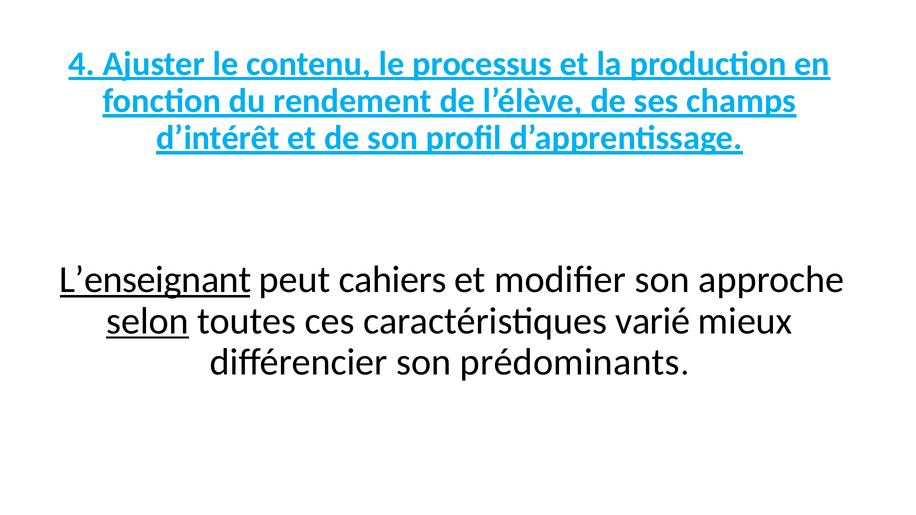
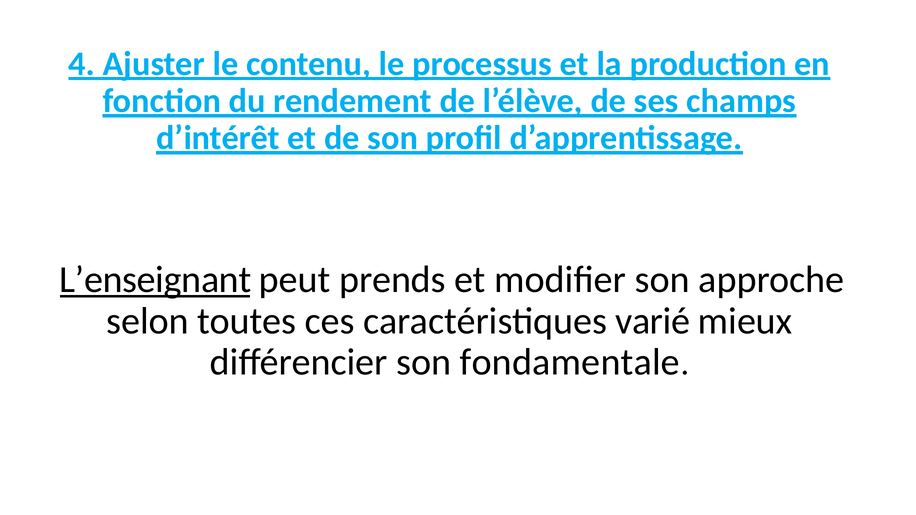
cahiers: cahiers -> prends (392, 280)
selon underline: present -> none (148, 321)
prédominants: prédominants -> fondamentale (570, 362)
